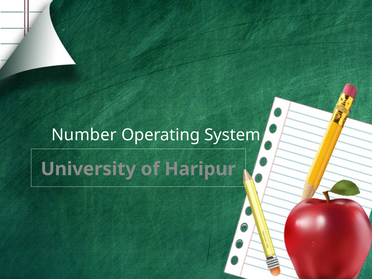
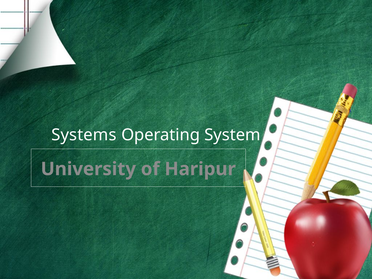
Number: Number -> Systems (84, 135)
